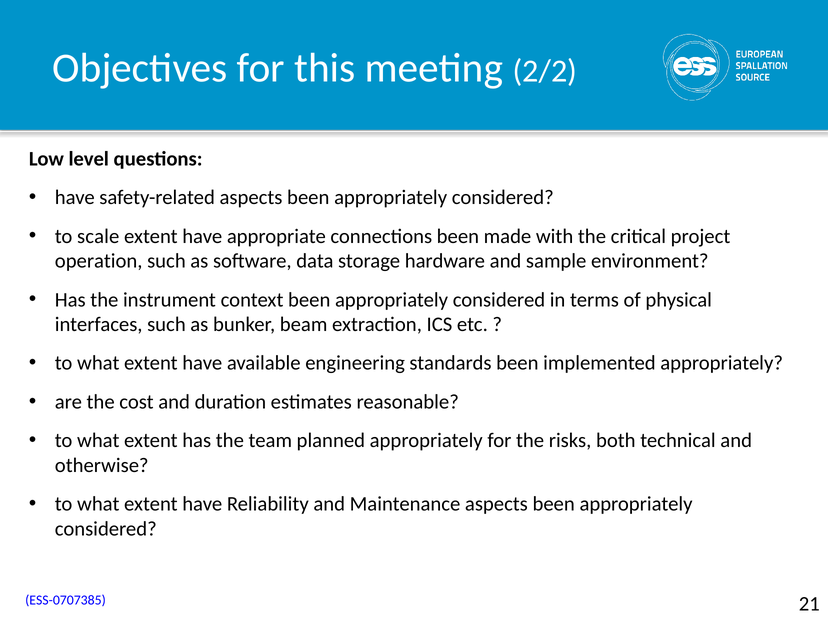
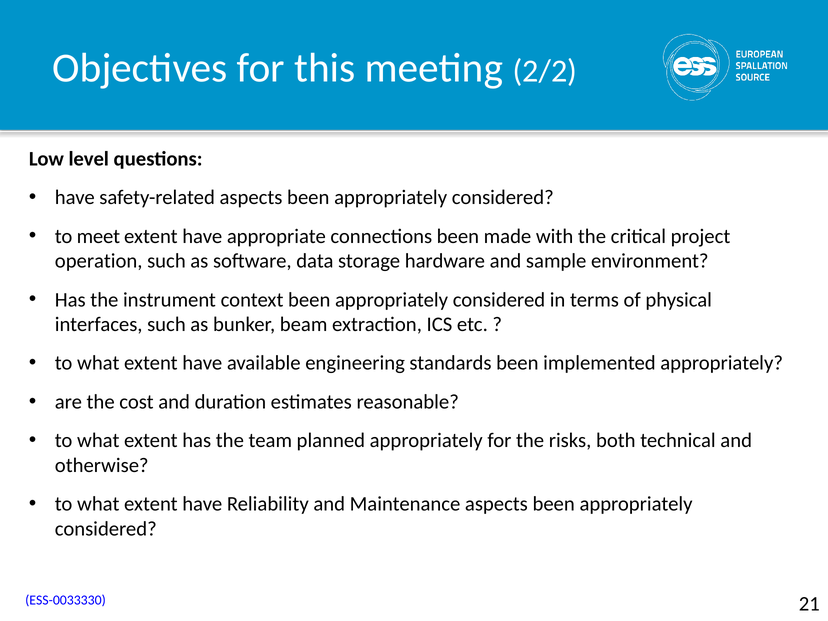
scale: scale -> meet (98, 236)
ESS-0707385: ESS-0707385 -> ESS-0033330 (65, 600)
